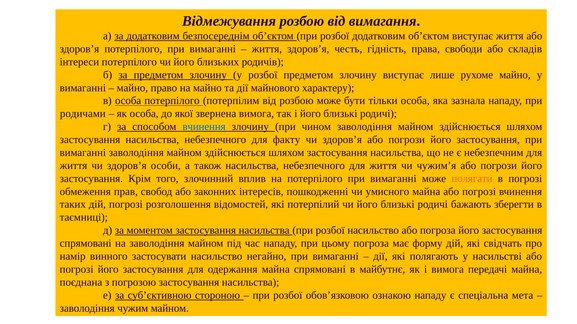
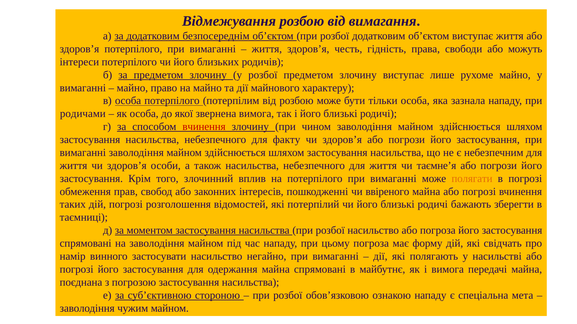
складів: складів -> можуть (525, 49)
вчинення colour: blue -> red (204, 127)
чужим’я: чужим’я -> таємне’я (436, 166)
умисного: умисного -> ввіреного (387, 192)
